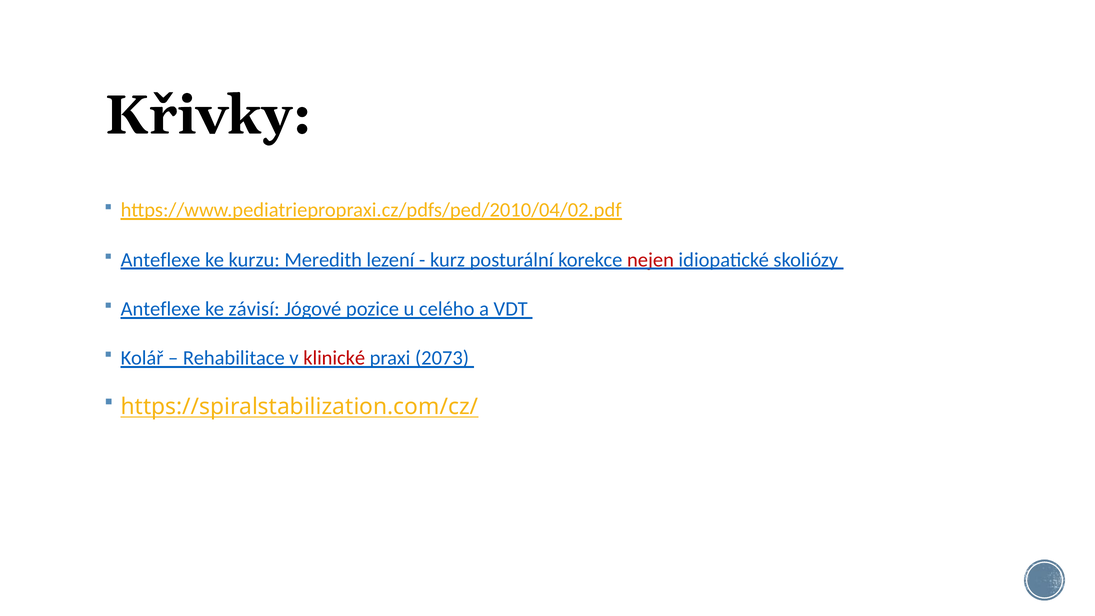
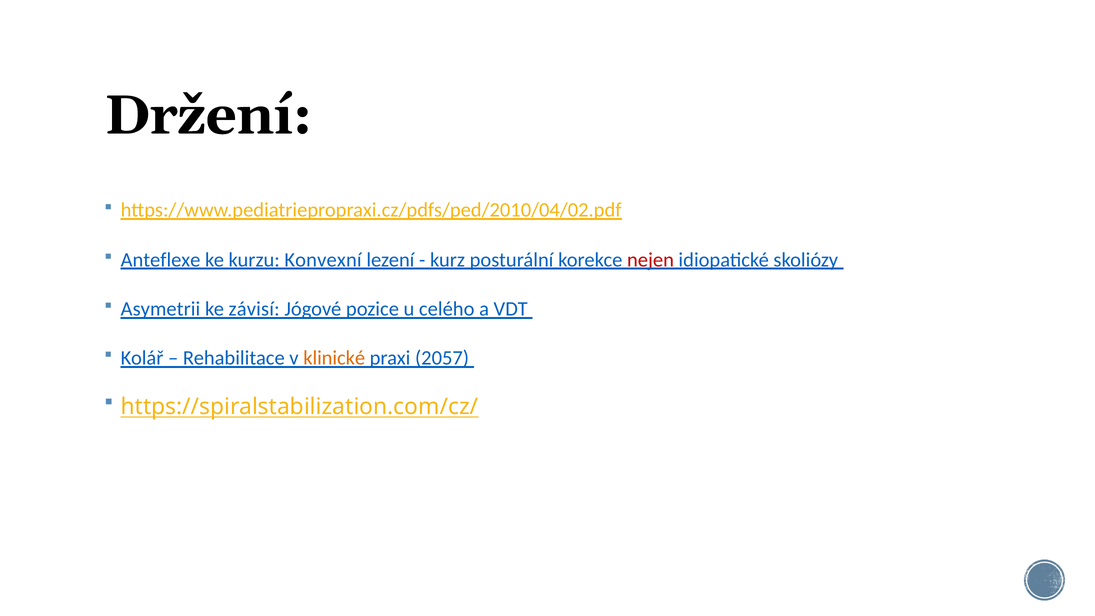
Křivky: Křivky -> Držení (208, 115)
Meredith: Meredith -> Konvexní (323, 260)
Anteflexe: Anteflexe -> Asymetrii (161, 309)
klinické colour: red -> orange (334, 358)
2073: 2073 -> 2057 (442, 358)
